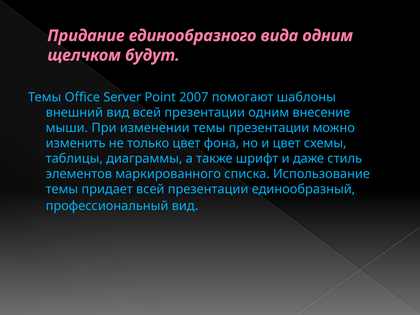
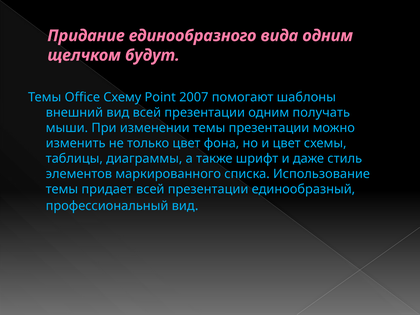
Server: Server -> Схему (122, 97)
внесение: внесение -> получать (321, 113)
